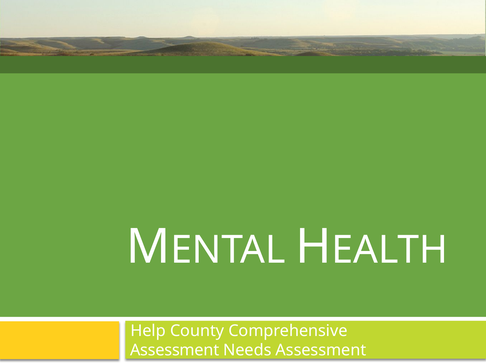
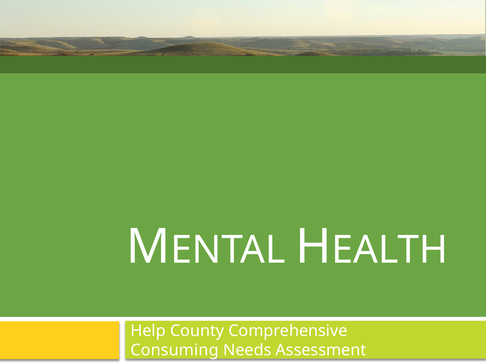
Assessment: Assessment -> Consuming (175, 351)
